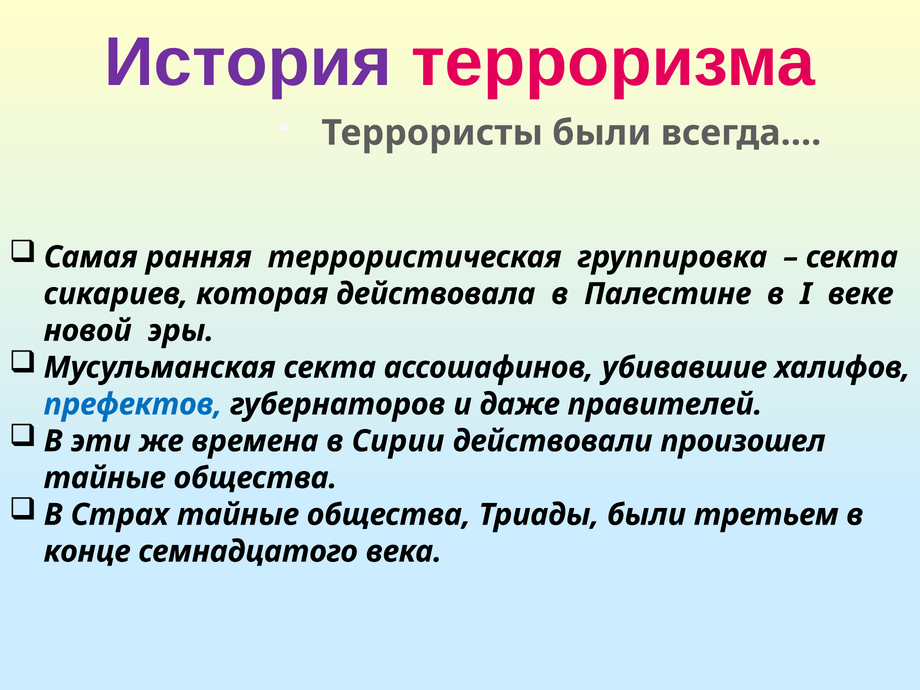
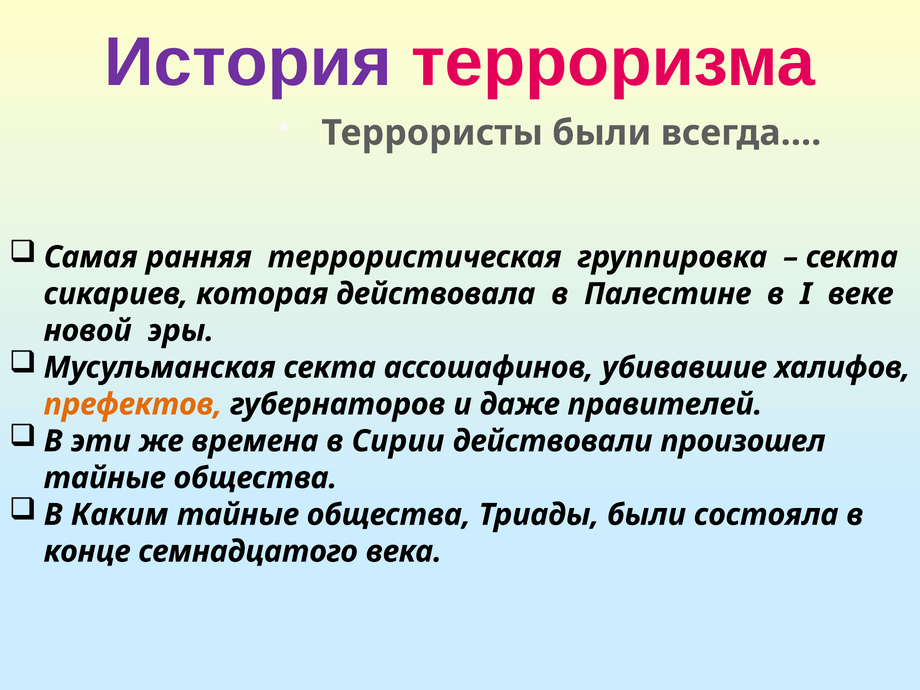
префектов colour: blue -> orange (133, 404)
Страх: Страх -> Каким (120, 515)
третьем: третьем -> состояла (766, 515)
